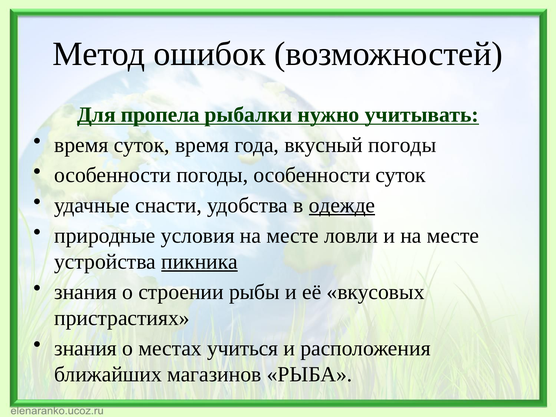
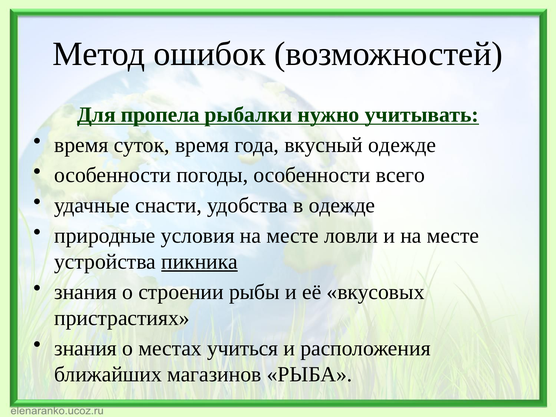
вкусный погоды: погоды -> одежде (402, 145)
особенности суток: суток -> всего (400, 175)
одежде underline: present -> none (342, 205)
